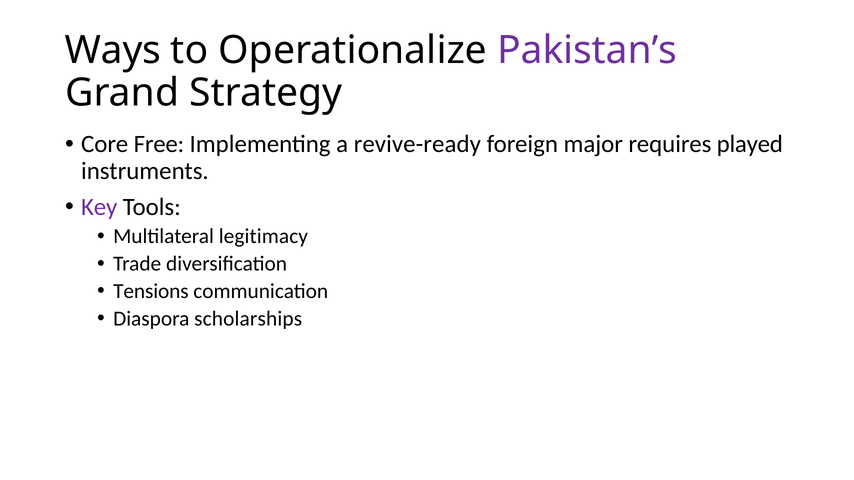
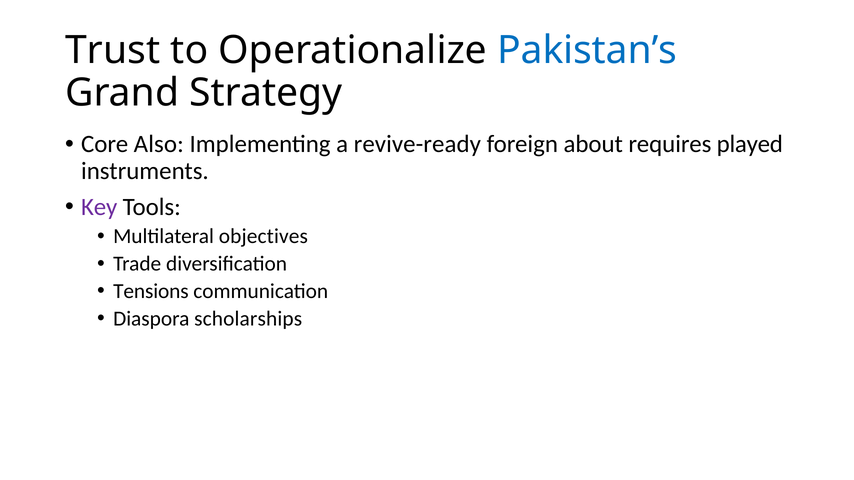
Ways: Ways -> Trust (113, 51)
Pakistan’s colour: purple -> blue (587, 51)
Free: Free -> Also (159, 144)
major: major -> about (593, 144)
legitimacy: legitimacy -> objectives (263, 237)
